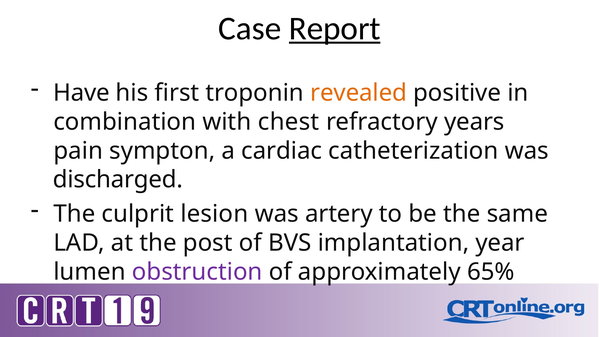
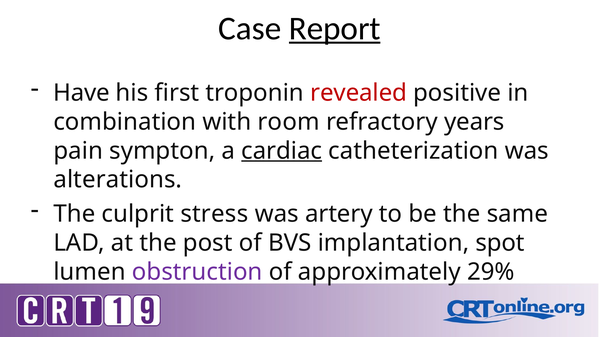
revealed colour: orange -> red (359, 93)
chest: chest -> room (289, 122)
cardiac underline: none -> present (282, 151)
discharged: discharged -> alterations (118, 180)
lesion: lesion -> stress (214, 214)
year: year -> spot (500, 243)
65%: 65% -> 29% (491, 272)
